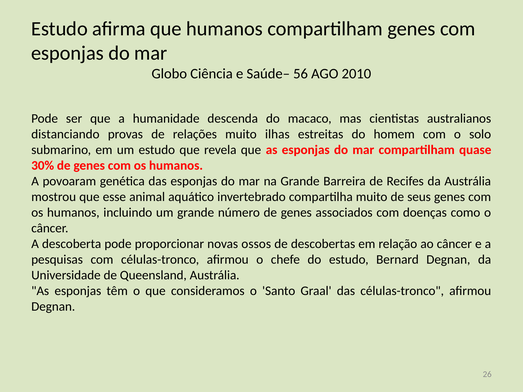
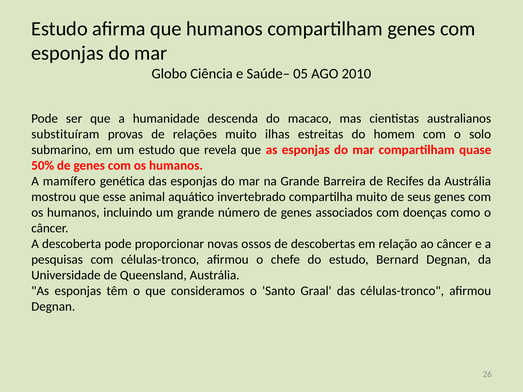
56: 56 -> 05 (301, 74)
distanciando: distanciando -> substituíram (65, 134)
30%: 30% -> 50% (43, 166)
povoaram: povoaram -> mamífero (69, 181)
